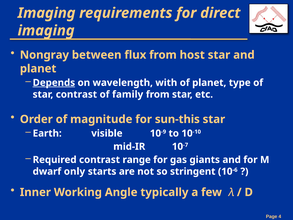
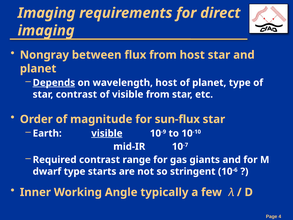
wavelength with: with -> host (166, 83)
of family: family -> visible (128, 94)
sun-this: sun-this -> sun-flux (177, 119)
visible underline: none -> present (107, 133)
dwarf only: only -> type (75, 171)
